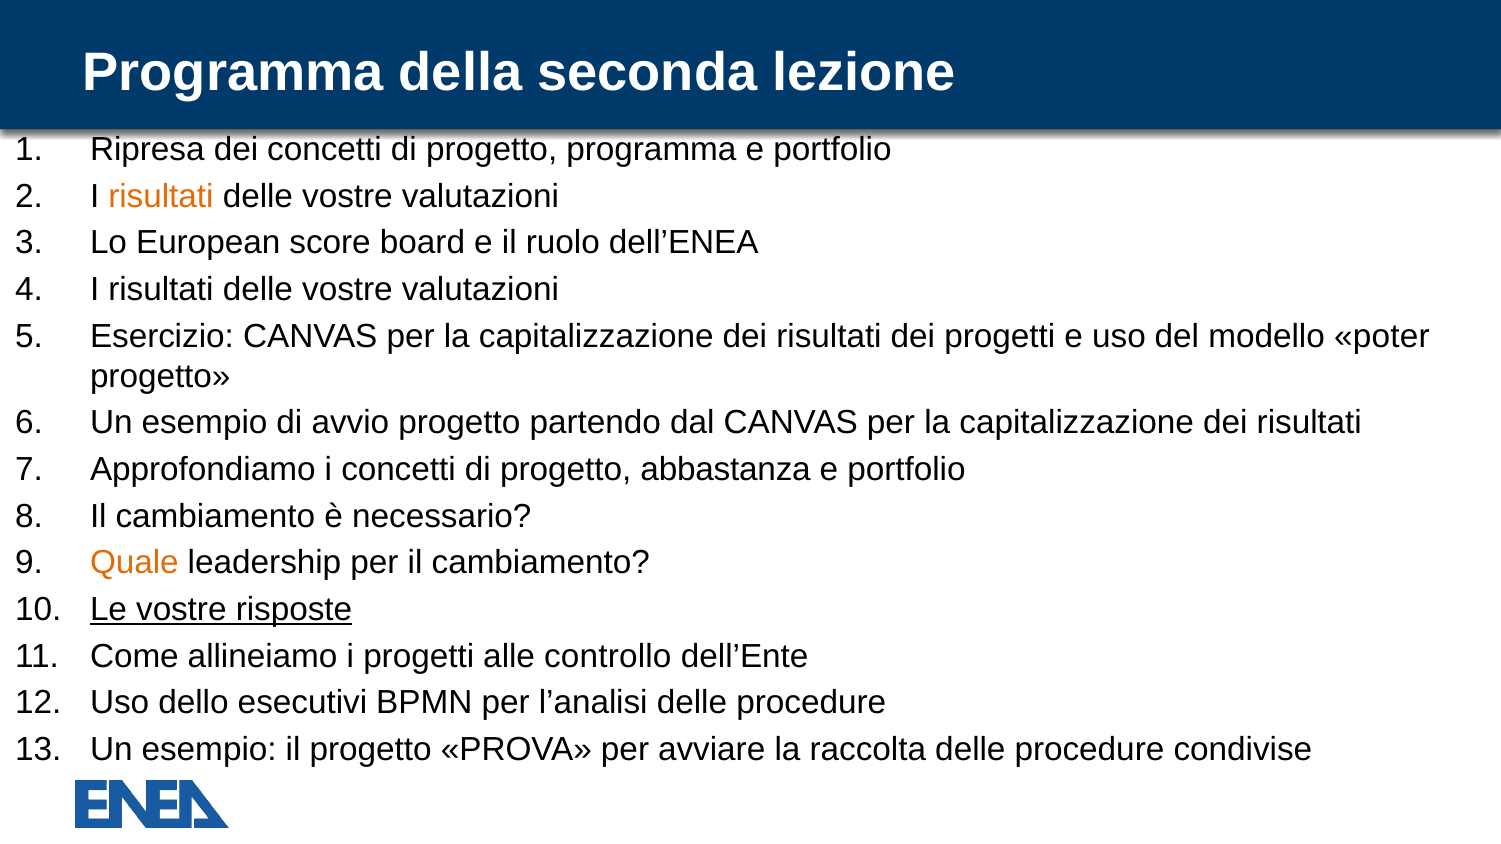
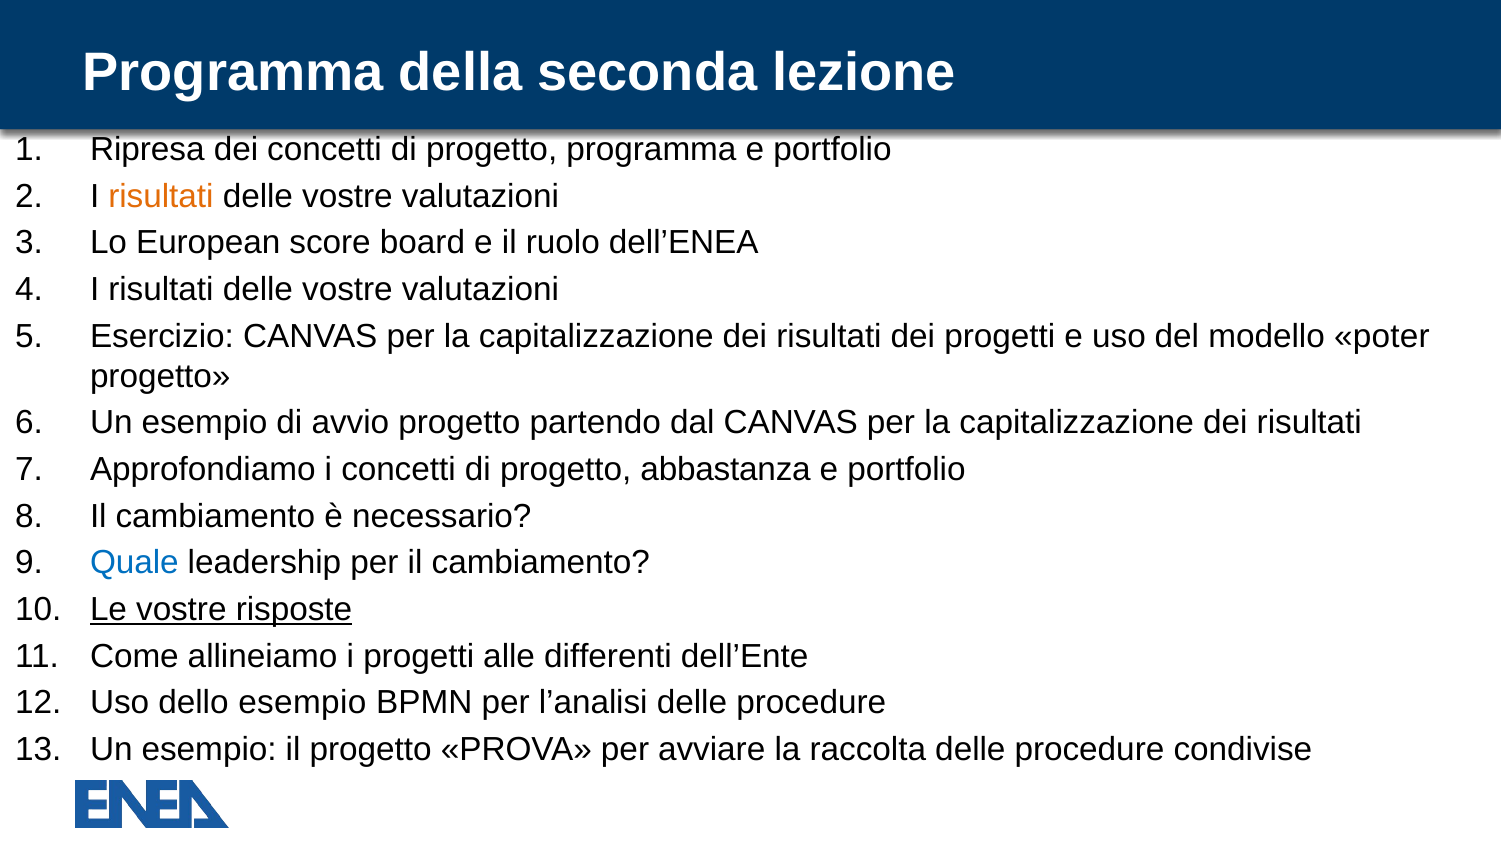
Quale colour: orange -> blue (134, 563)
controllo: controllo -> differenti (608, 656)
dello esecutivi: esecutivi -> esempio (302, 703)
